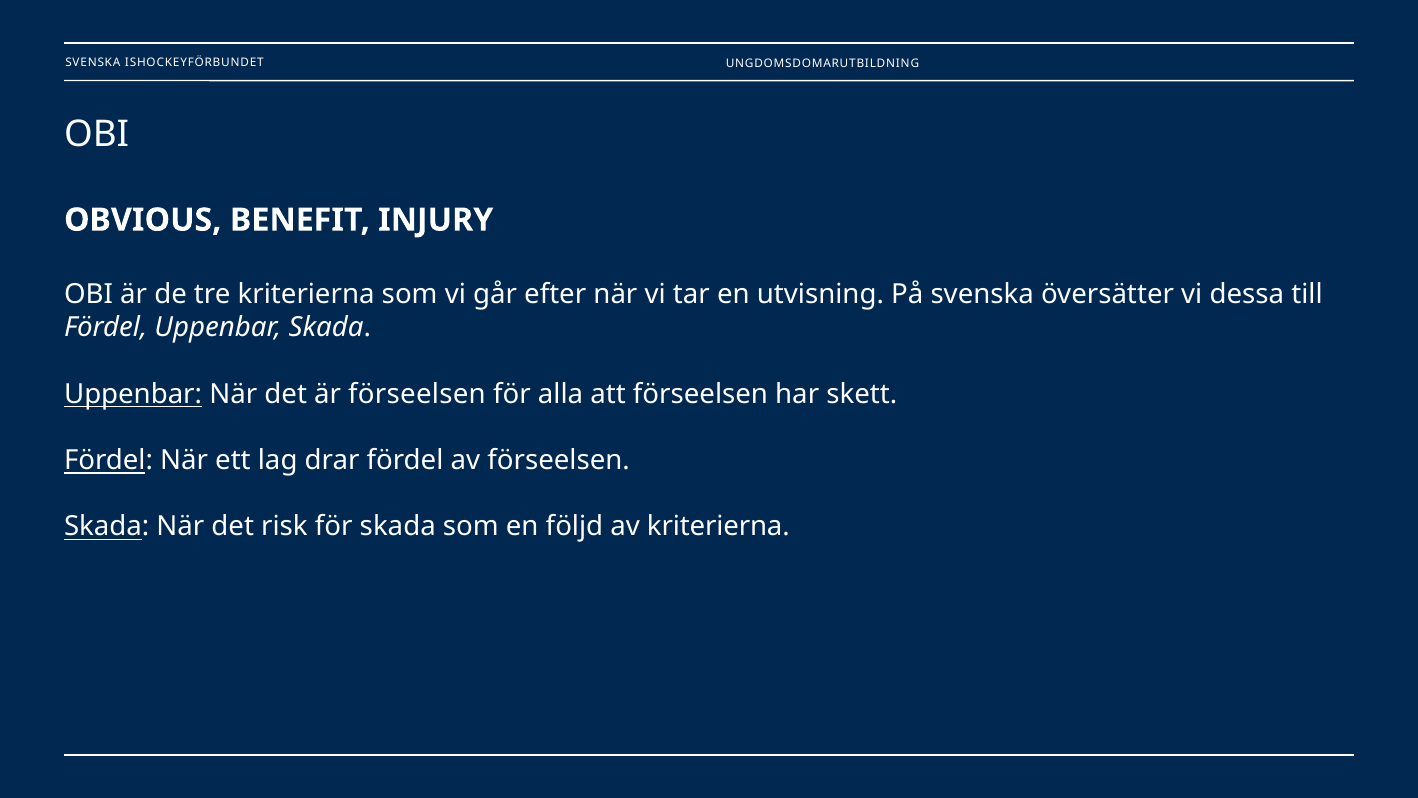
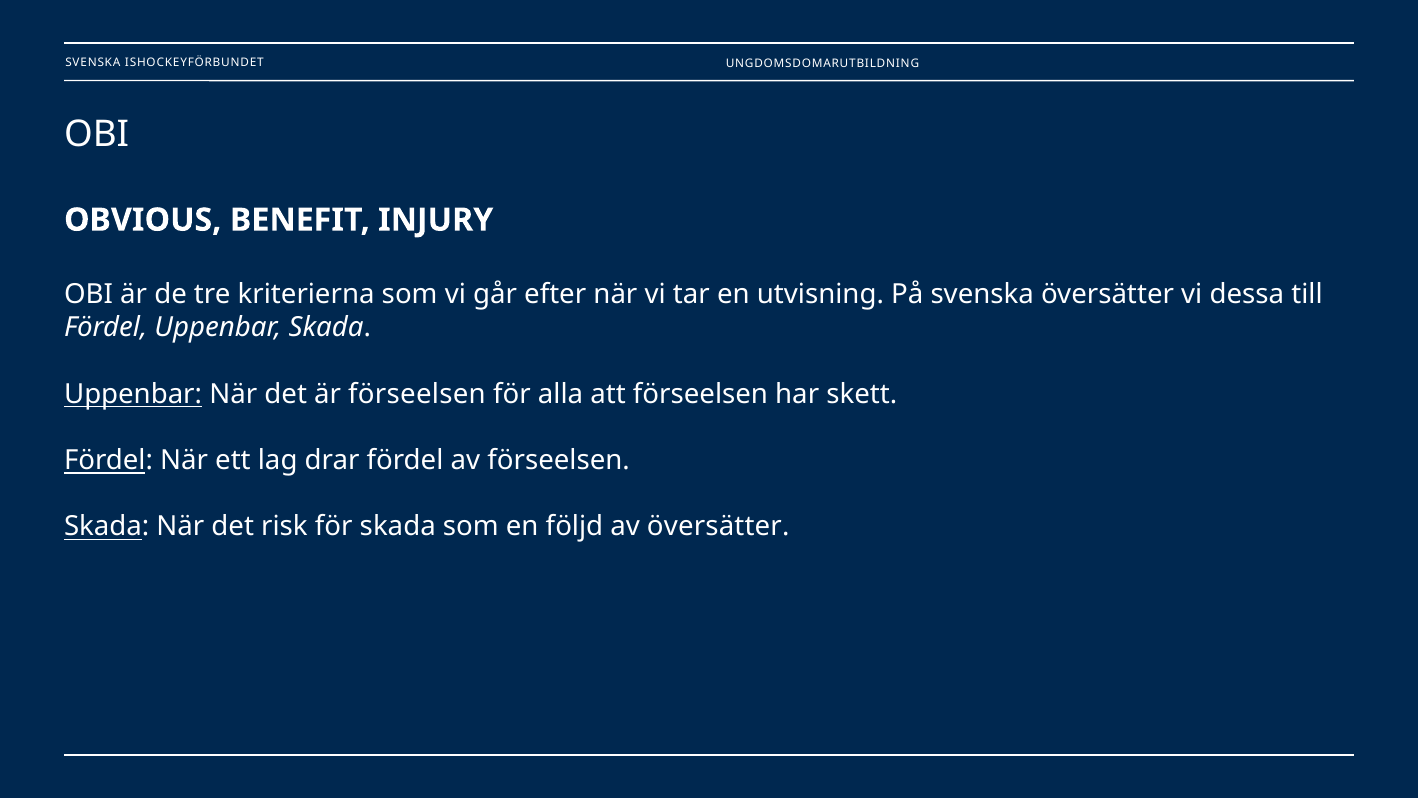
av kriterierna: kriterierna -> översätter (718, 526)
